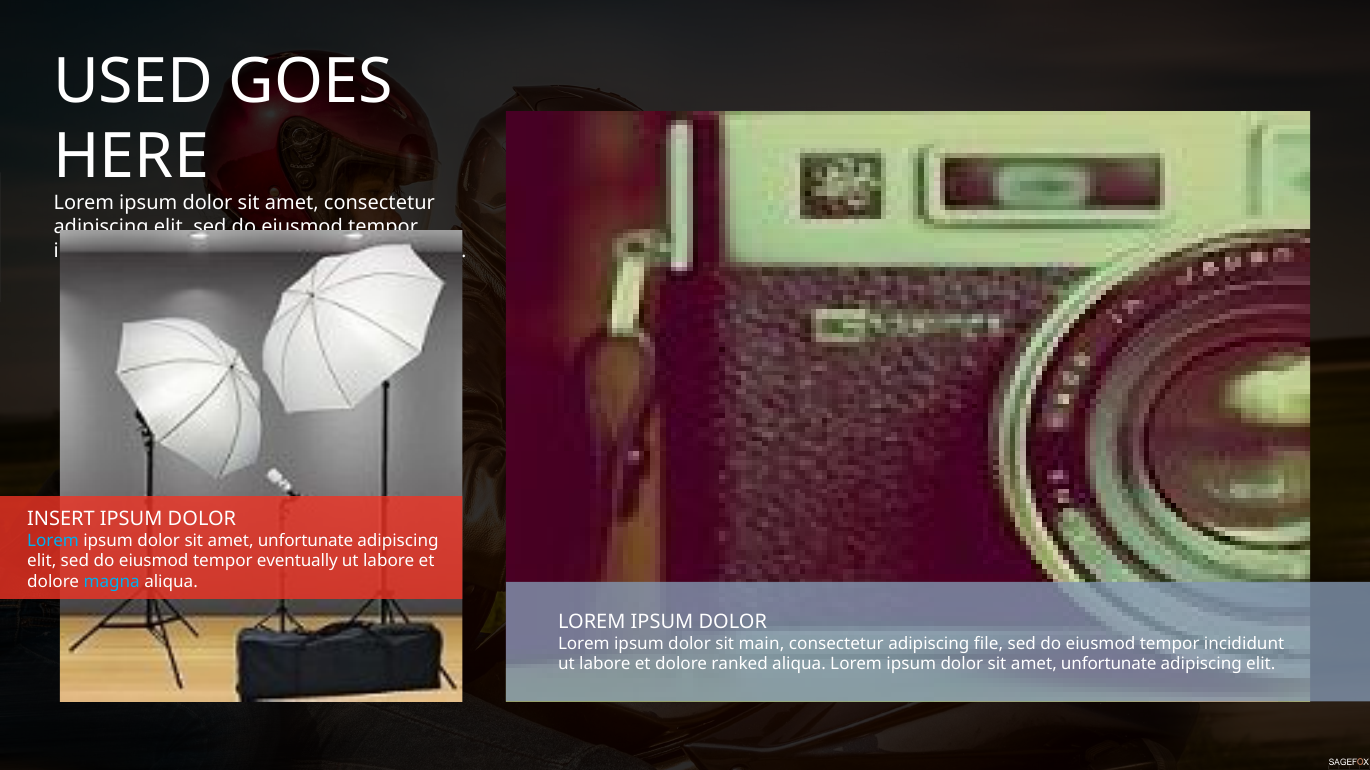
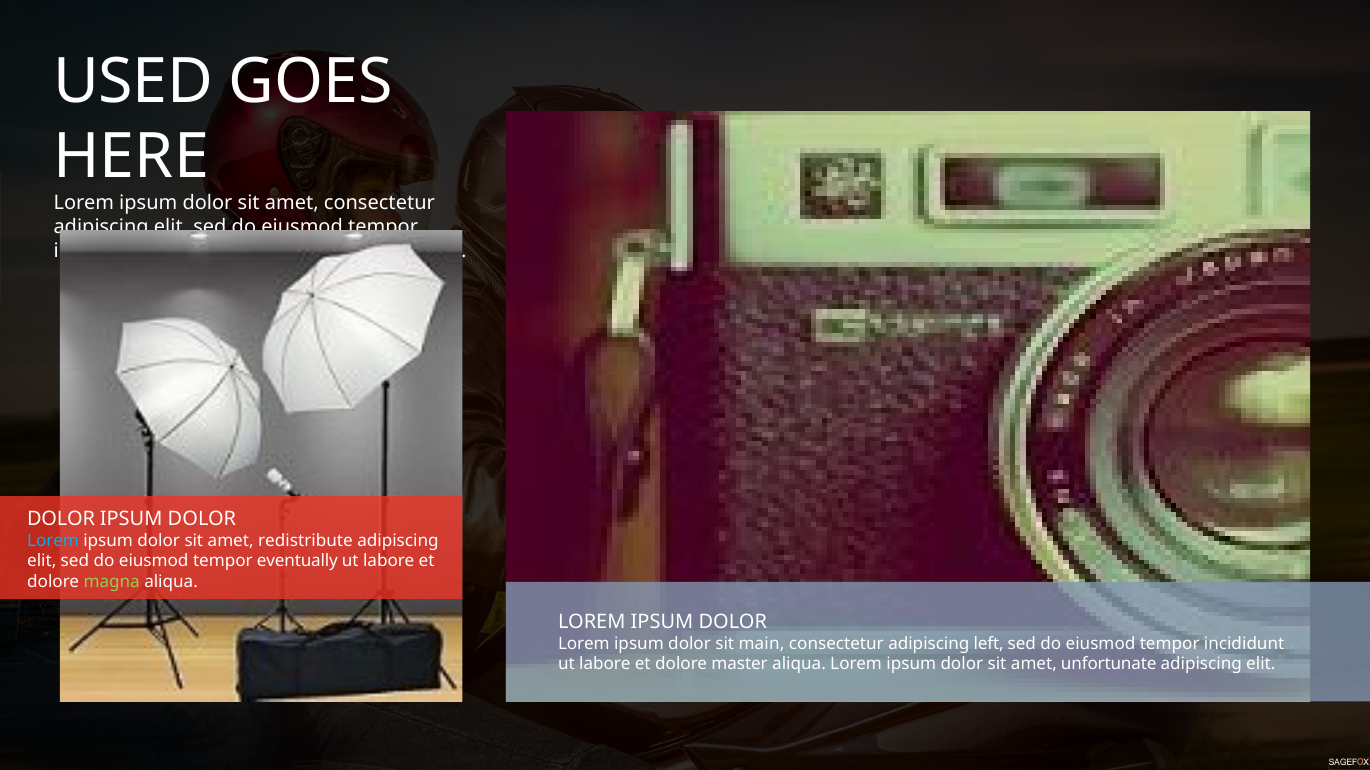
INSERT: INSERT -> DOLOR (61, 519)
unfortunate: unfortunate -> redistribute (305, 541)
magna colour: light blue -> light green (112, 582)
file: file -> left (989, 644)
ranked: ranked -> master (740, 665)
